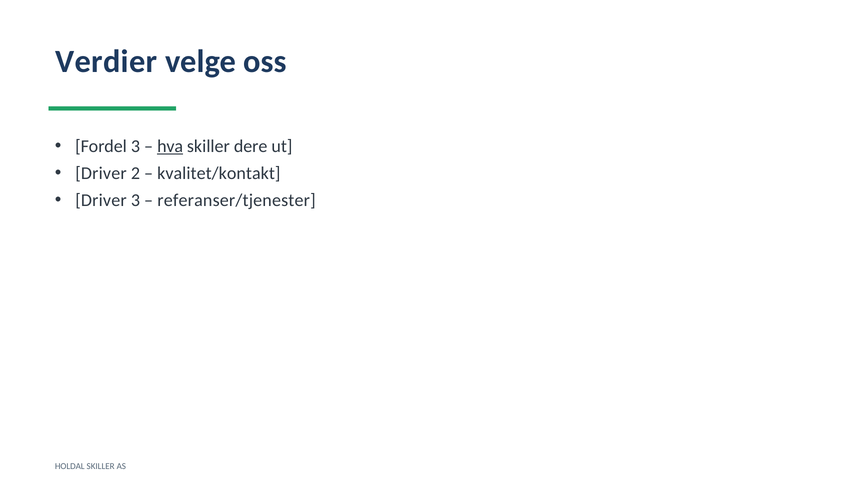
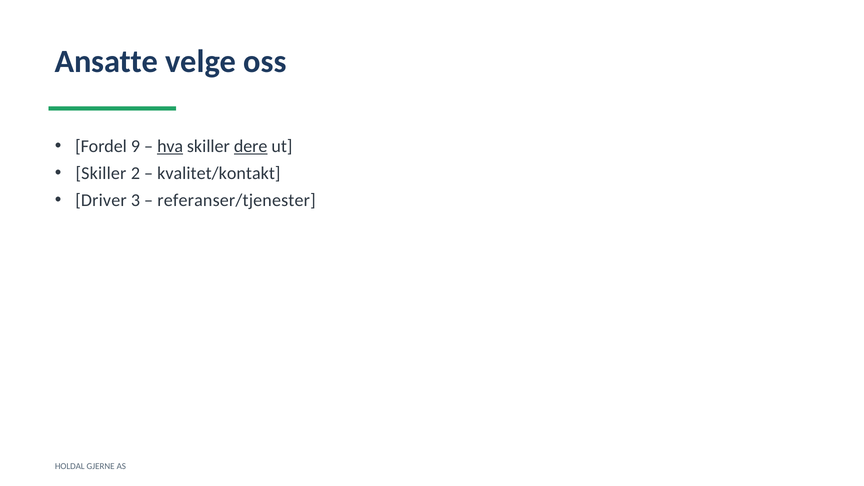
Verdier: Verdier -> Ansatte (107, 62)
Fordel 3: 3 -> 9 (135, 146)
dere underline: none -> present (251, 146)
Driver: Driver -> Skiller (101, 173)
HOLDAL SKILLER: SKILLER -> GJERNE (101, 466)
